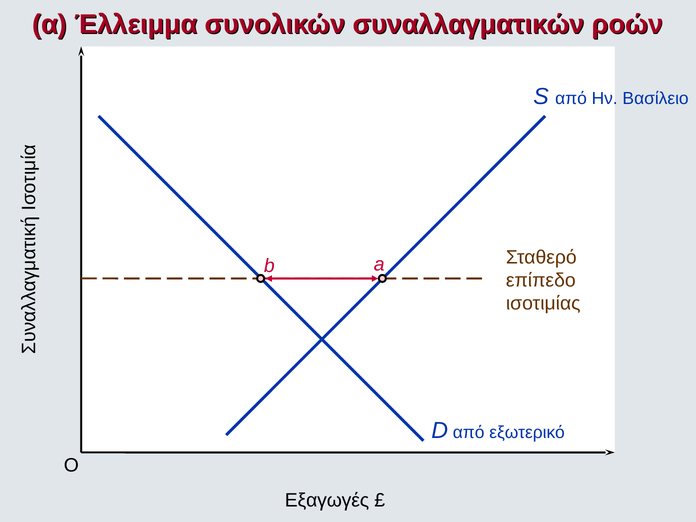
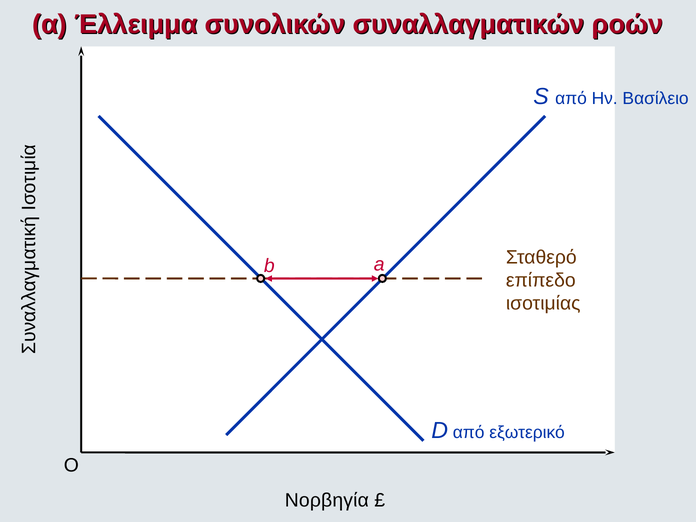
Εξαγωγές: Εξαγωγές -> Νορβηγία (327, 500)
